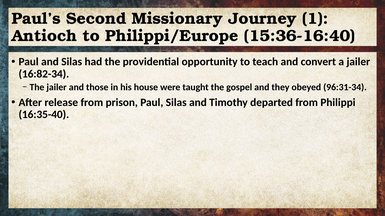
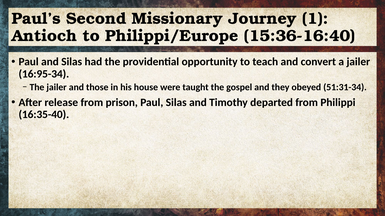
16:82-34: 16:82-34 -> 16:95-34 (44, 74)
96:31-34: 96:31-34 -> 51:31-34 (345, 87)
